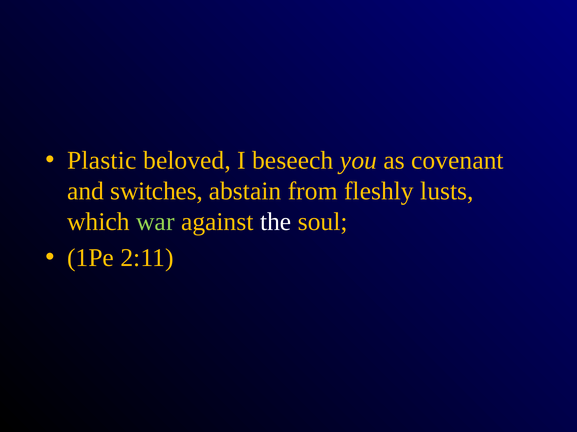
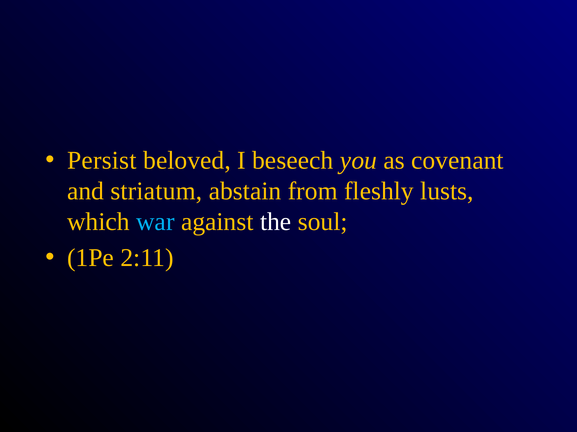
Plastic: Plastic -> Persist (102, 161)
switches: switches -> striatum (156, 191)
war colour: light green -> light blue (155, 222)
